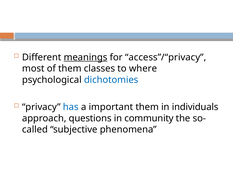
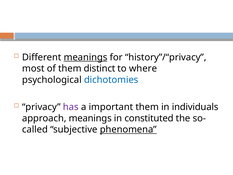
access”/“privacy: access”/“privacy -> history”/“privacy (166, 57)
classes: classes -> distinct (100, 68)
has colour: blue -> purple (71, 107)
approach questions: questions -> meanings (90, 118)
community: community -> constituted (149, 118)
phenomena underline: none -> present (128, 129)
